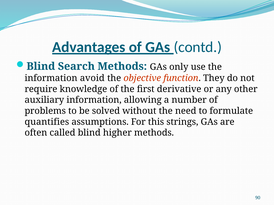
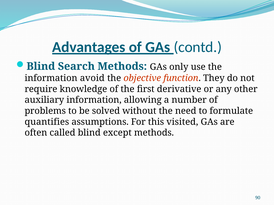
strings: strings -> visited (182, 122)
higher: higher -> except (117, 133)
